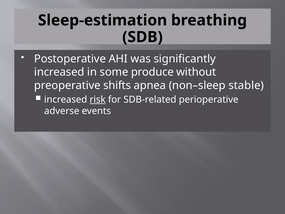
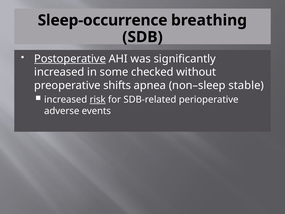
Sleep-estimation: Sleep-estimation -> Sleep-occurrence (103, 20)
Postoperative underline: none -> present (70, 59)
produce: produce -> checked (152, 72)
